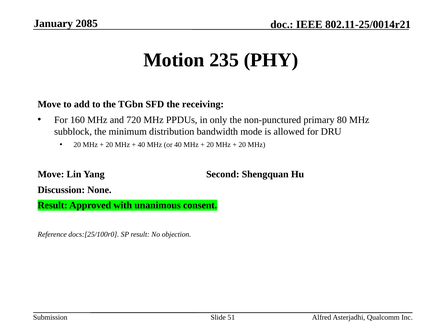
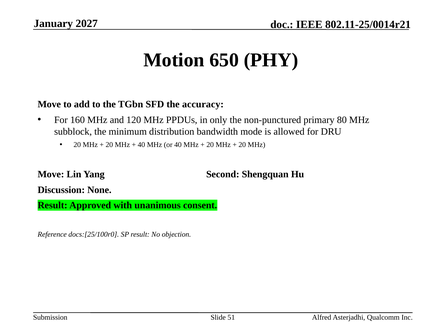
2085: 2085 -> 2027 (87, 23)
235: 235 -> 650 (224, 60)
receiving: receiving -> accuracy (203, 105)
720: 720 -> 120 (134, 120)
